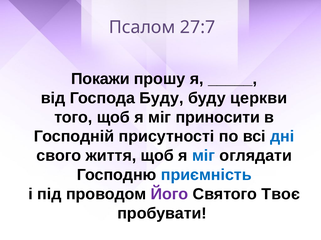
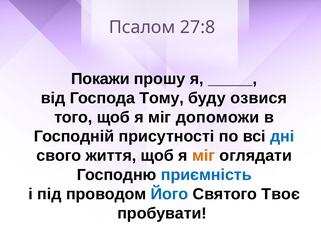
27:7: 27:7 -> 27:8 (198, 27)
Господа Буду: Буду -> Тому (162, 98)
церкви: церкви -> озвися (259, 98)
приносити: приносити -> допоможи (218, 118)
міг colour: blue -> orange (204, 156)
Його colour: purple -> blue (169, 195)
